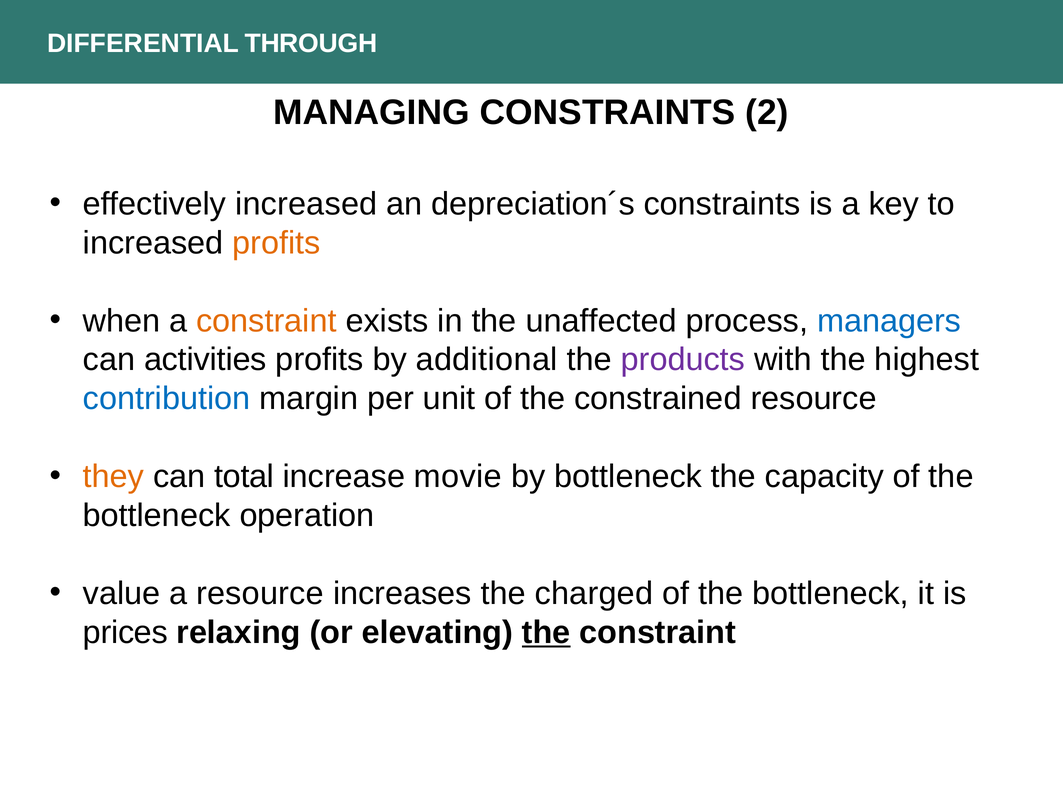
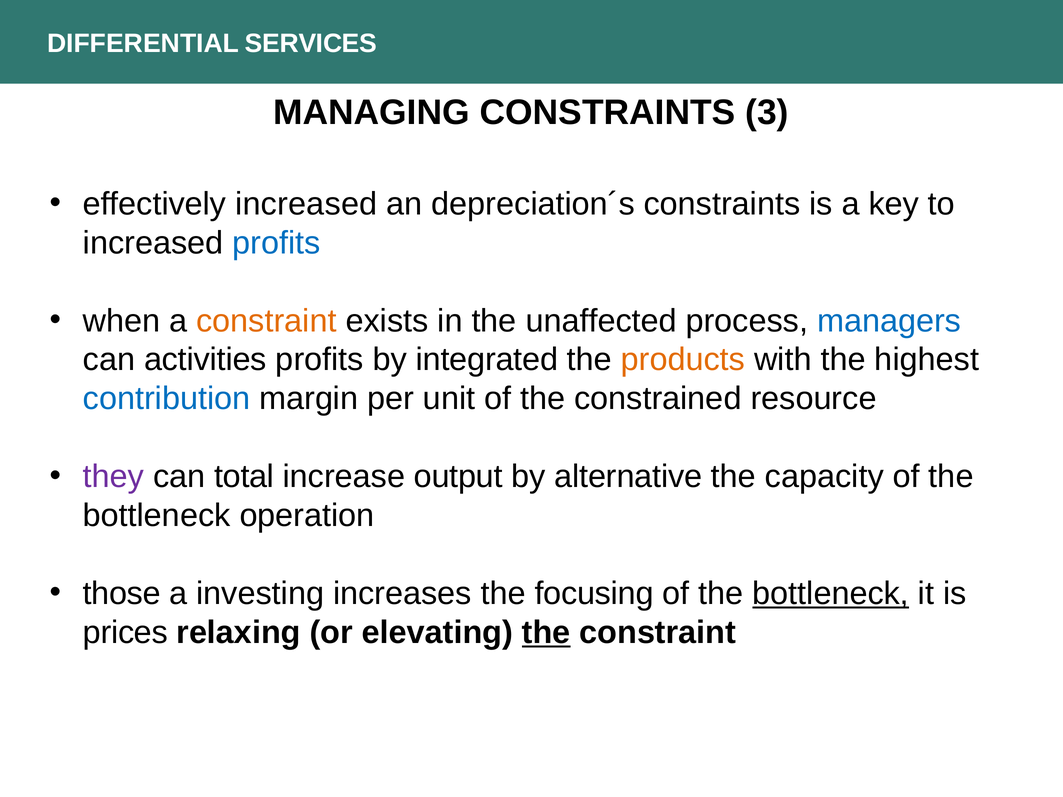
THROUGH: THROUGH -> SERVICES (311, 44)
2: 2 -> 3 (767, 112)
profits colour: orange -> blue (276, 243)
additional: additional -> integrated (487, 360)
products colour: purple -> orange (683, 360)
they colour: orange -> purple (114, 477)
movie: movie -> output (458, 477)
by bottleneck: bottleneck -> alternative (628, 477)
value: value -> those (122, 594)
a resource: resource -> investing (260, 594)
charged: charged -> focusing (594, 594)
bottleneck underline: none -> present (831, 594)
